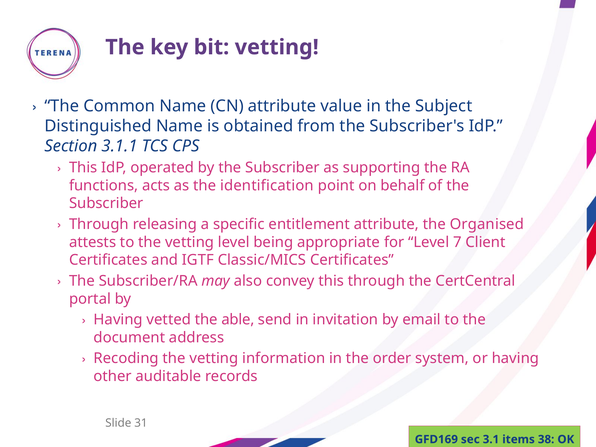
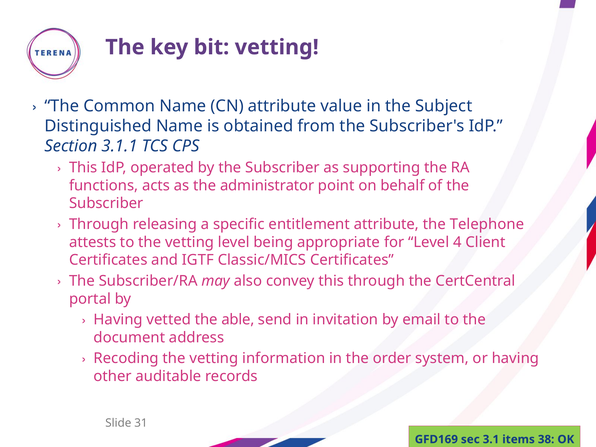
identification: identification -> administrator (267, 186)
Organised: Organised -> Telephone (487, 224)
7: 7 -> 4 (457, 242)
